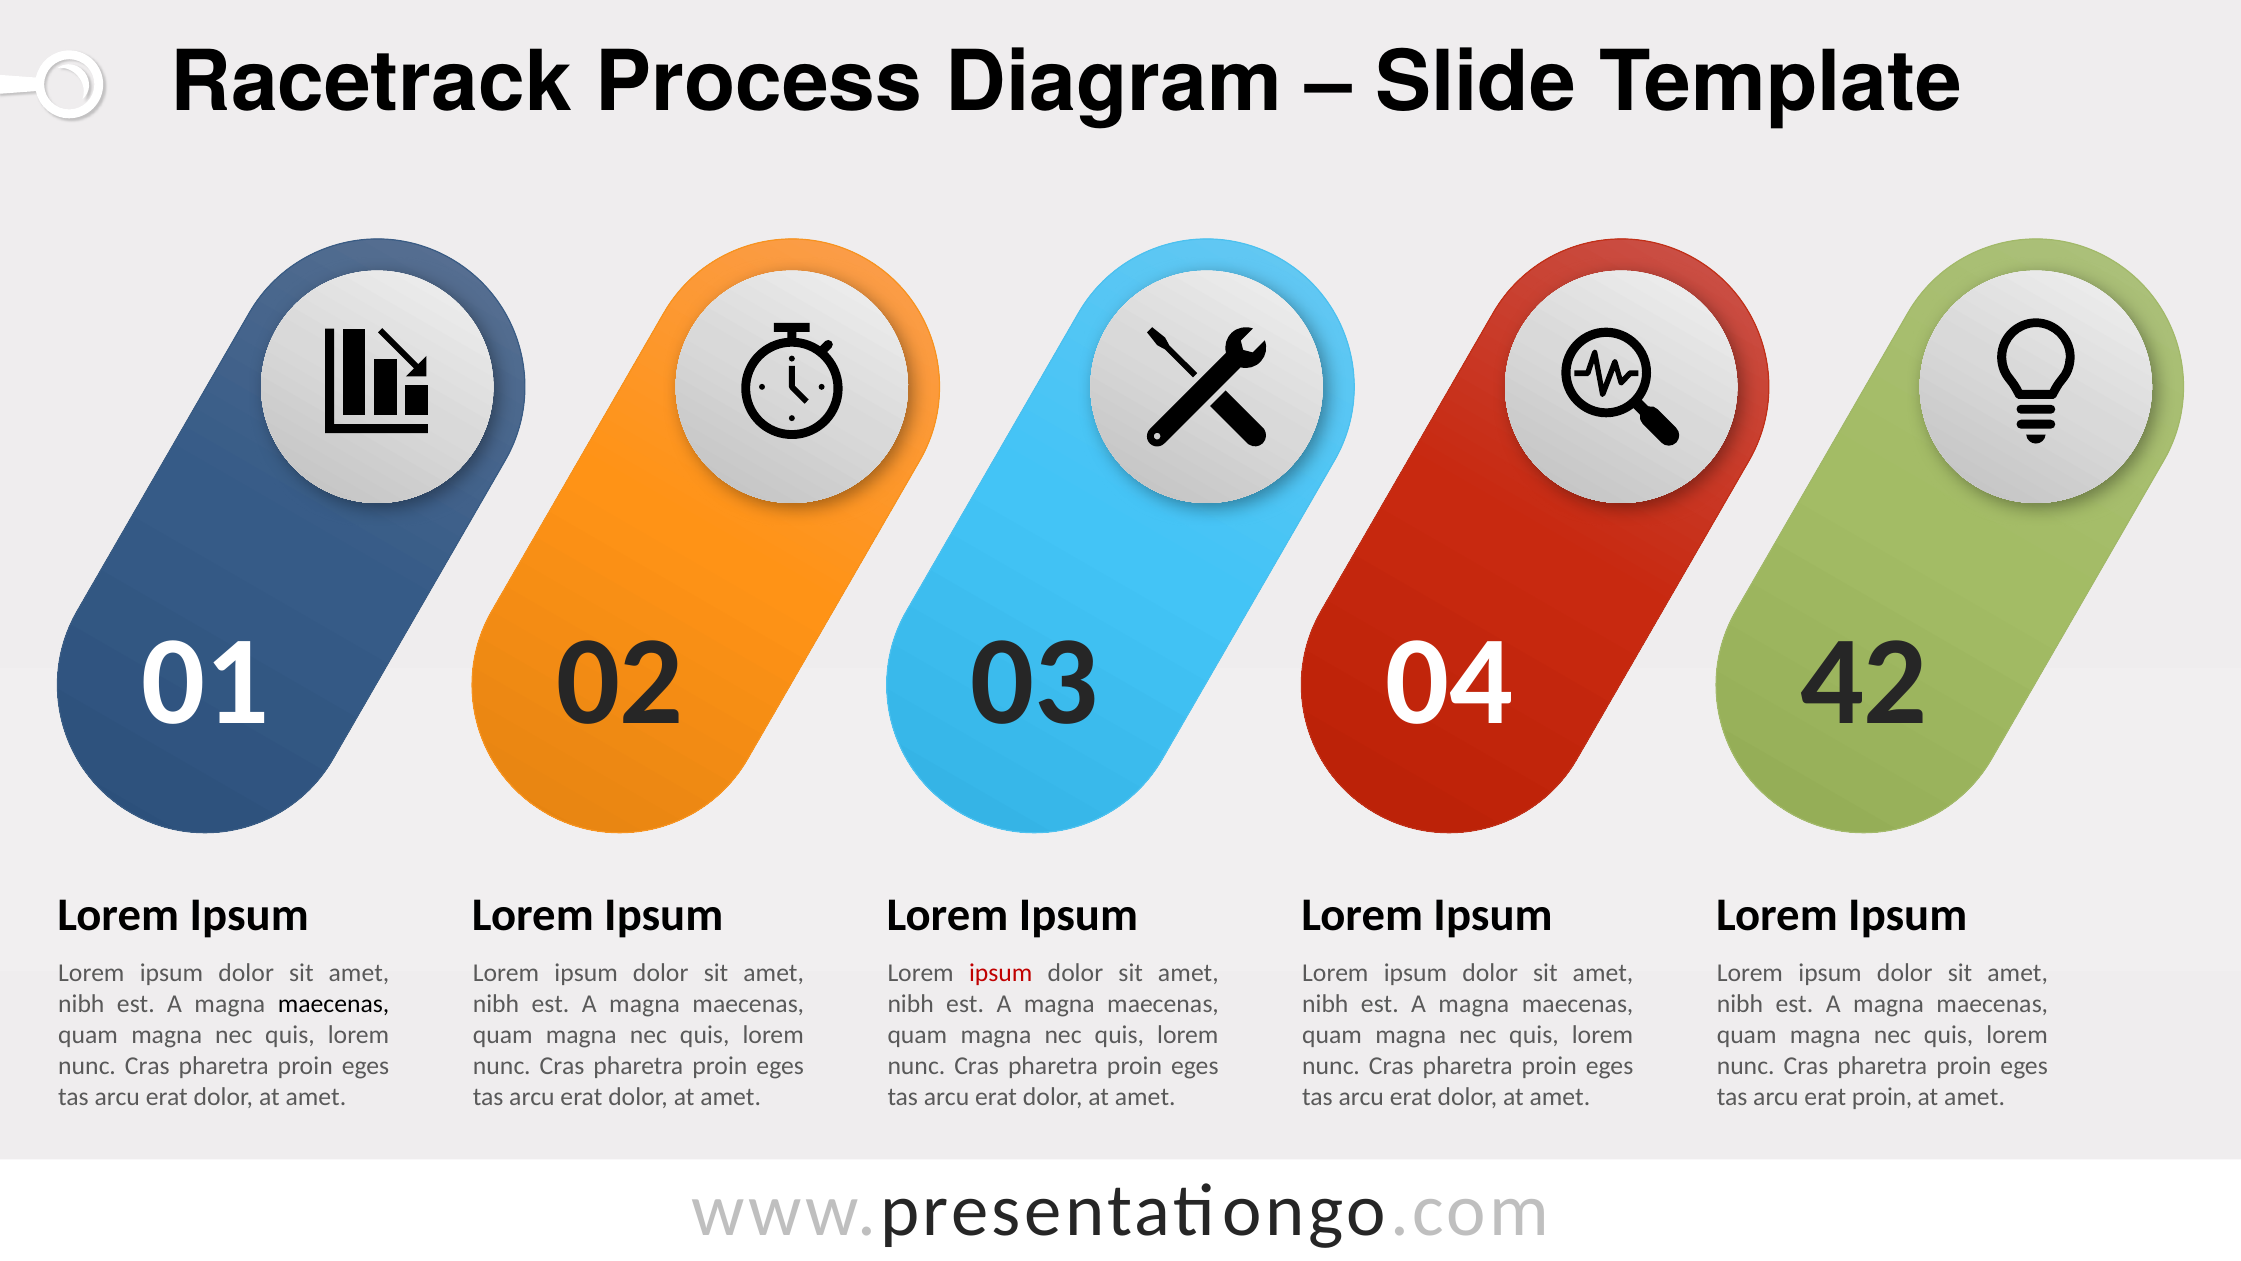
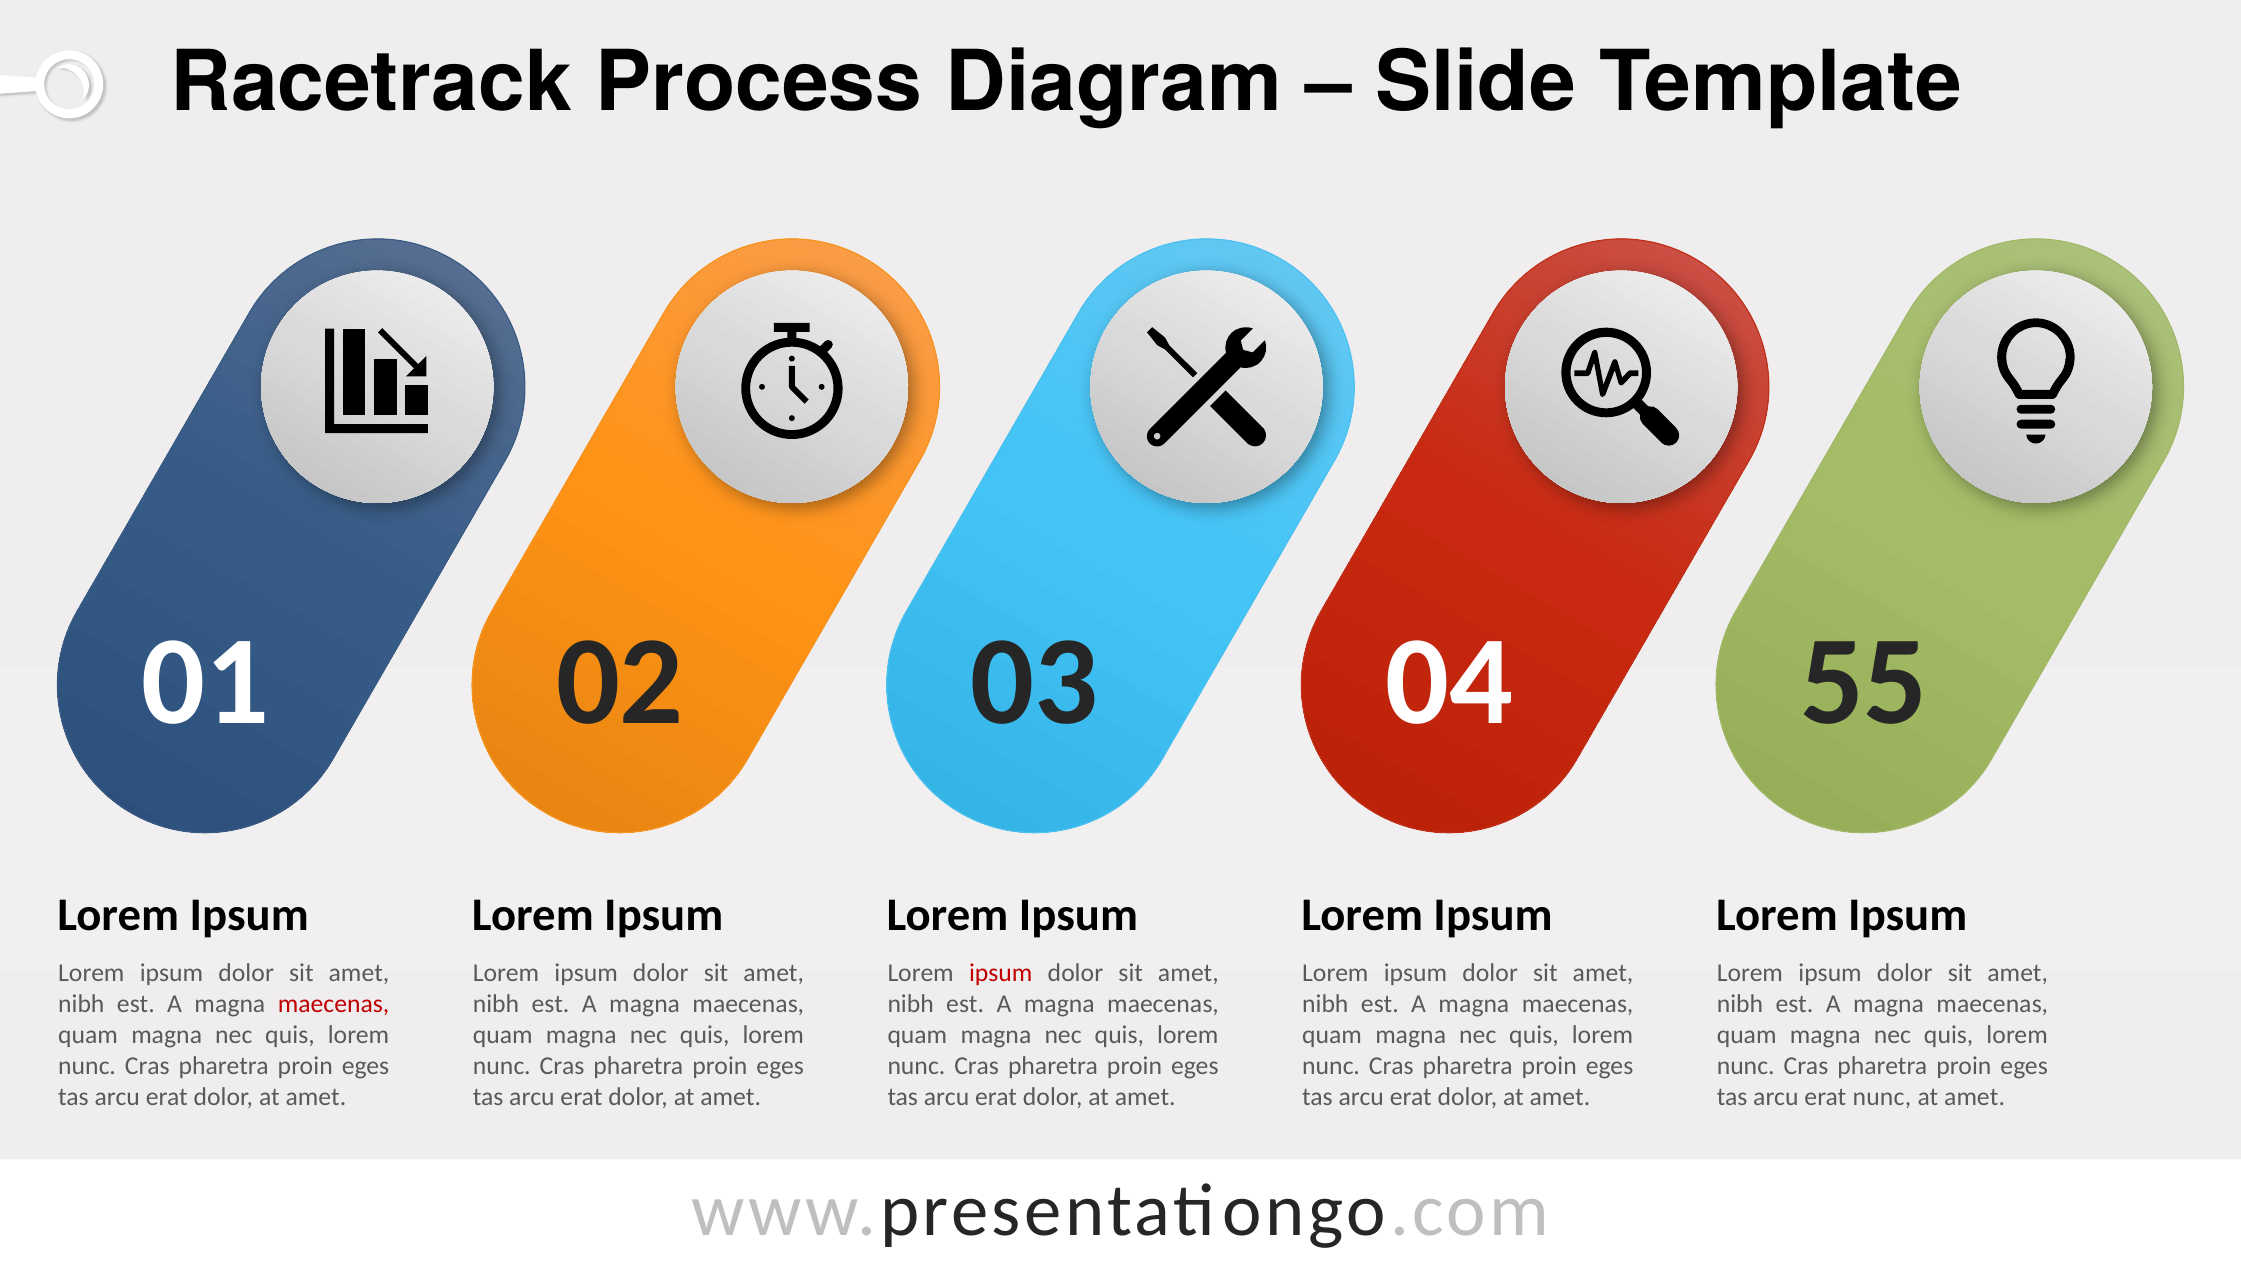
42: 42 -> 55 (1864, 682)
maecenas colour: black -> red (334, 1004)
erat proin: proin -> nunc (1882, 1096)
